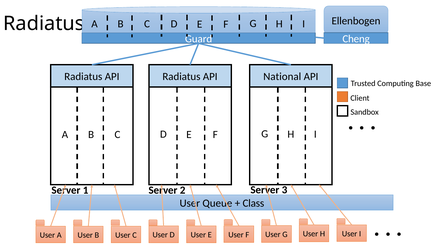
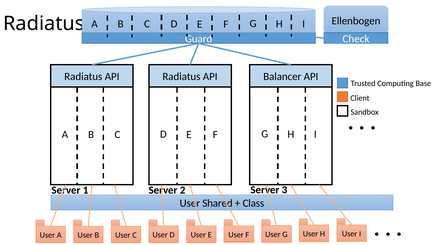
Cheng: Cheng -> Check (356, 39)
National: National -> Balancer (282, 77)
Queue: Queue -> Shared (217, 203)
